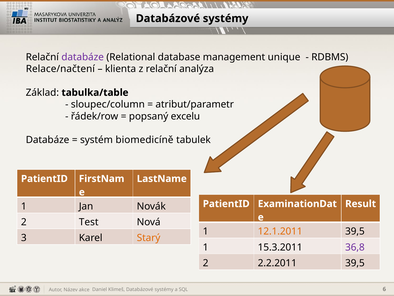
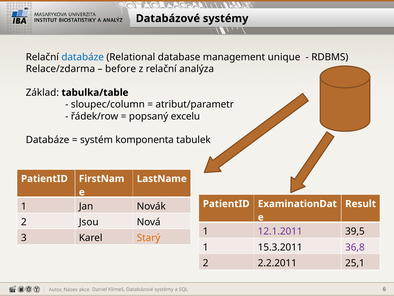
databáze colour: purple -> blue (83, 57)
Relace/načtení: Relace/načtení -> Relace/zdarma (60, 69)
klienta: klienta -> before (121, 69)
biomedicíně: biomedicíně -> komponenta (145, 140)
Test: Test -> Jsou (89, 222)
12.1.2011 colour: orange -> purple (280, 231)
2.2.2011 39,5: 39,5 -> 25,1 (355, 263)
